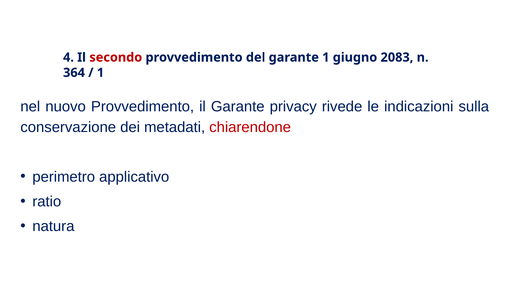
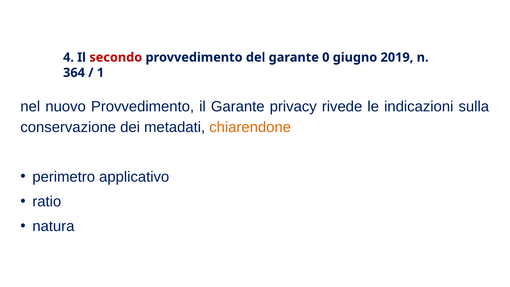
garante 1: 1 -> 0 (326, 57)
2083: 2083 -> 2019 (397, 57)
chiarendone colour: red -> orange (250, 127)
